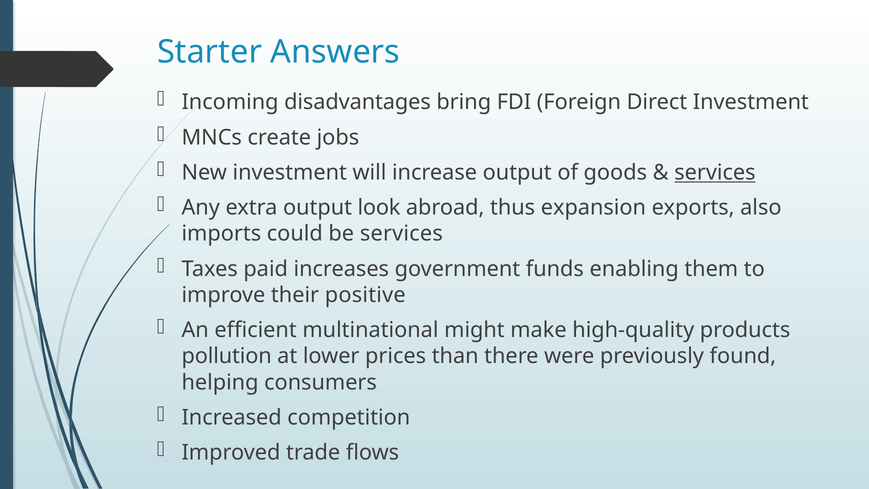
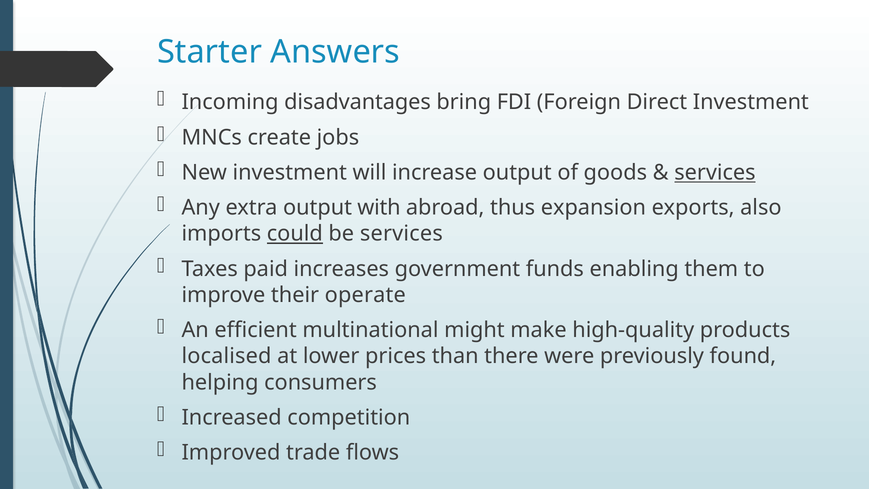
look: look -> with (379, 208)
could underline: none -> present (295, 234)
positive: positive -> operate (365, 295)
pollution: pollution -> localised (226, 356)
